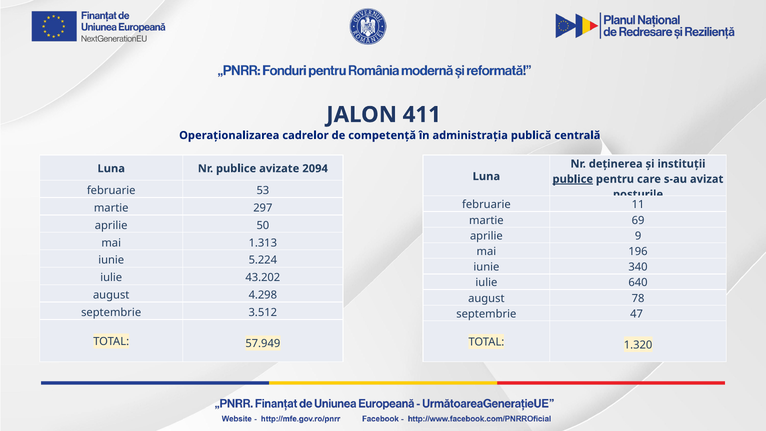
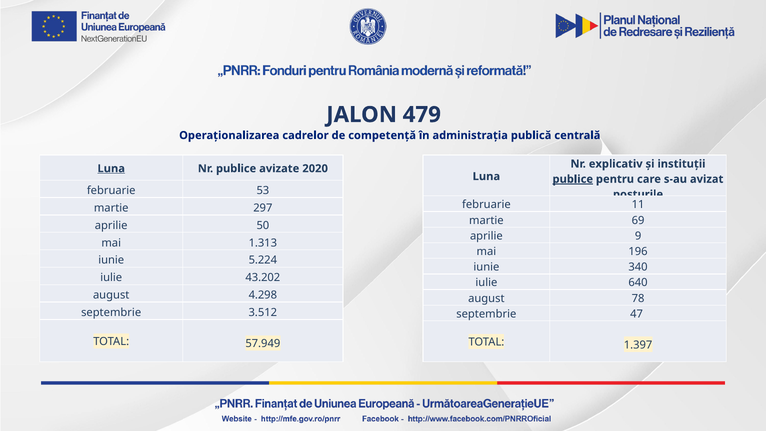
411: 411 -> 479 (422, 115)
deținerea: deținerea -> explicativ (616, 164)
Luna underline: none -> present (111, 169)
2094: 2094 -> 2020 (315, 169)
1.320: 1.320 -> 1.397 (638, 345)
